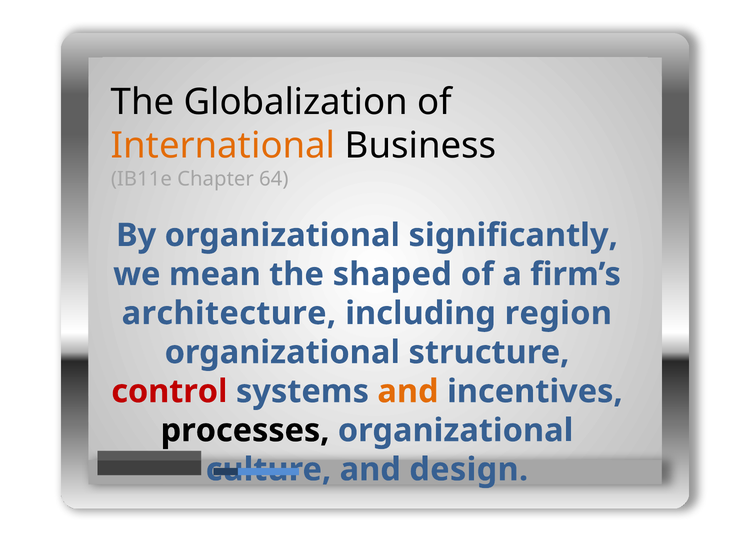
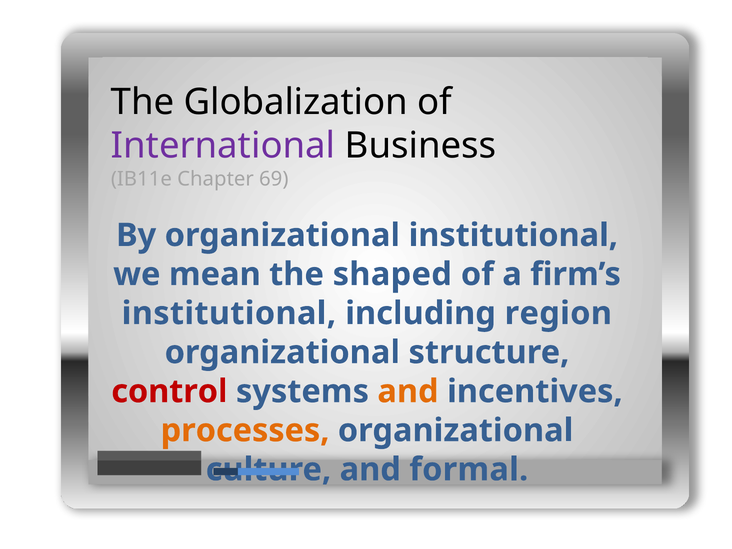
International colour: orange -> purple (223, 146)
64: 64 -> 69 (274, 179)
organizational significantly: significantly -> institutional (513, 235)
architecture: architecture -> institutional (229, 313)
processes colour: black -> orange (245, 431)
design: design -> formal (469, 470)
